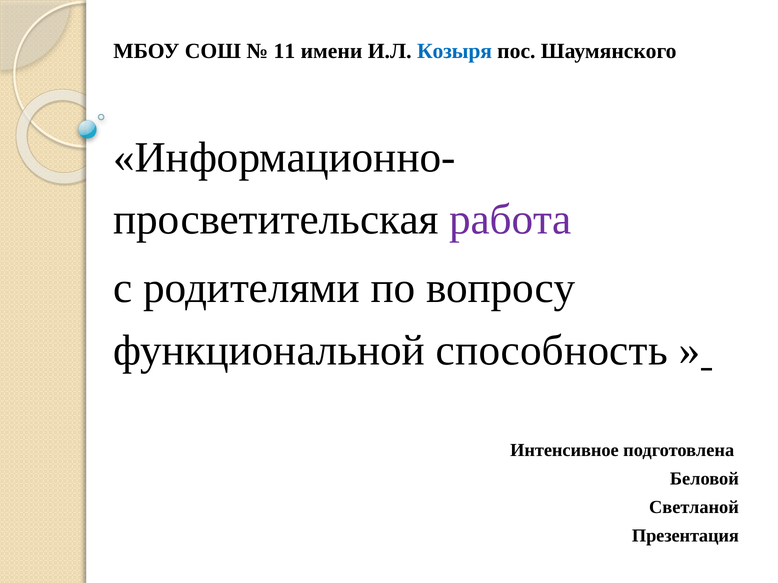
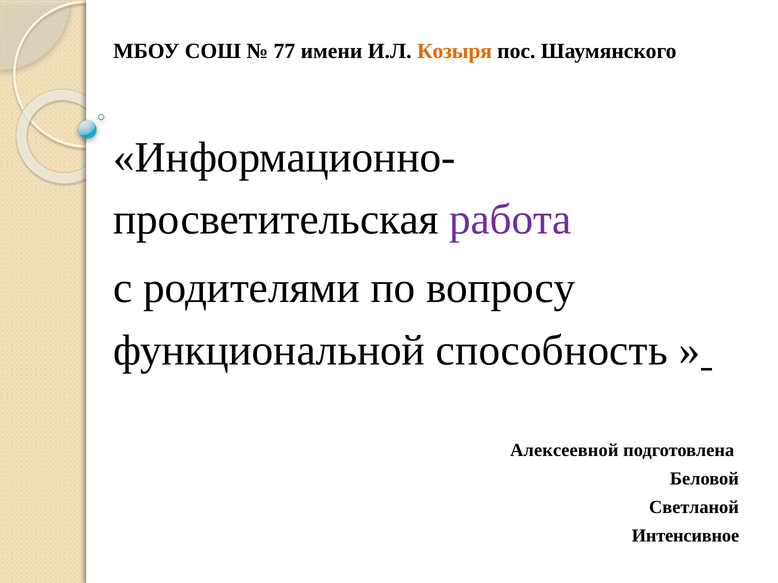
11: 11 -> 77 (284, 51)
Козыря colour: blue -> orange (454, 51)
Интенсивное: Интенсивное -> Алексеевной (564, 451)
Презентация: Презентация -> Интенсивное (685, 536)
